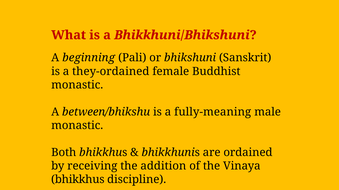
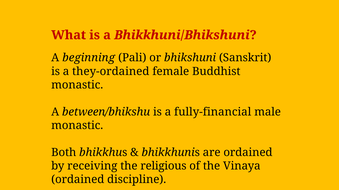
fully-meaning: fully-meaning -> fully-financial (213, 112)
addition: addition -> religious (163, 166)
bhikkhus: bhikkhus -> ordained (78, 180)
